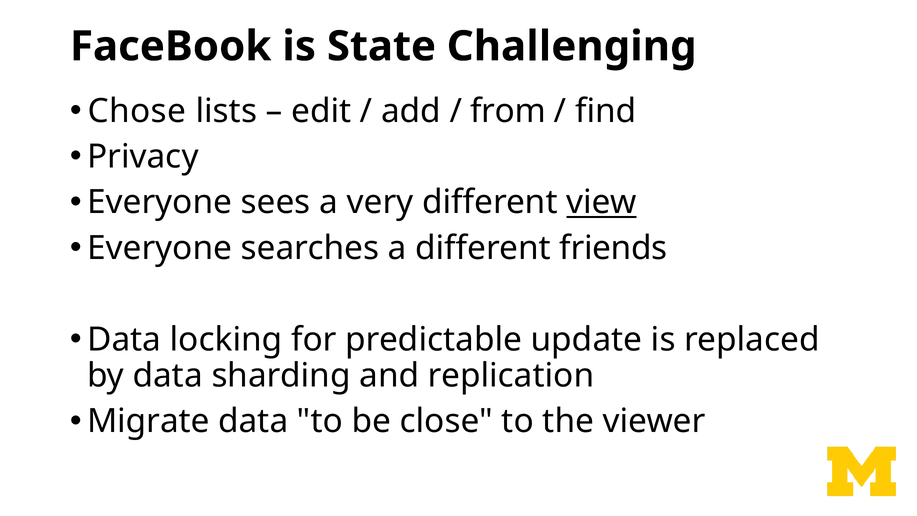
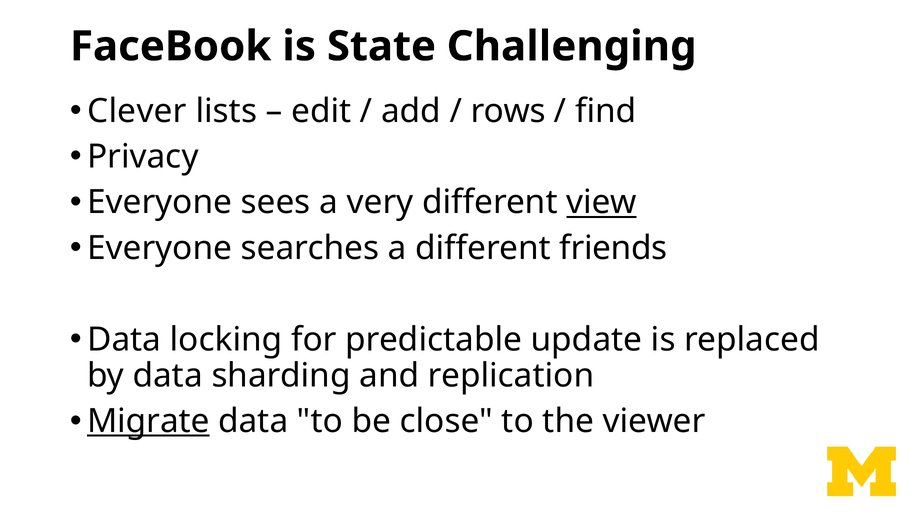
Chose: Chose -> Clever (137, 111)
from: from -> rows (508, 111)
Migrate underline: none -> present (148, 421)
